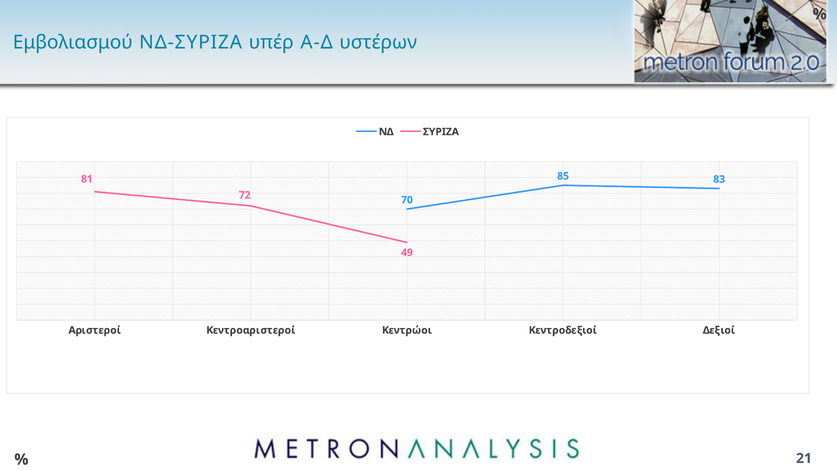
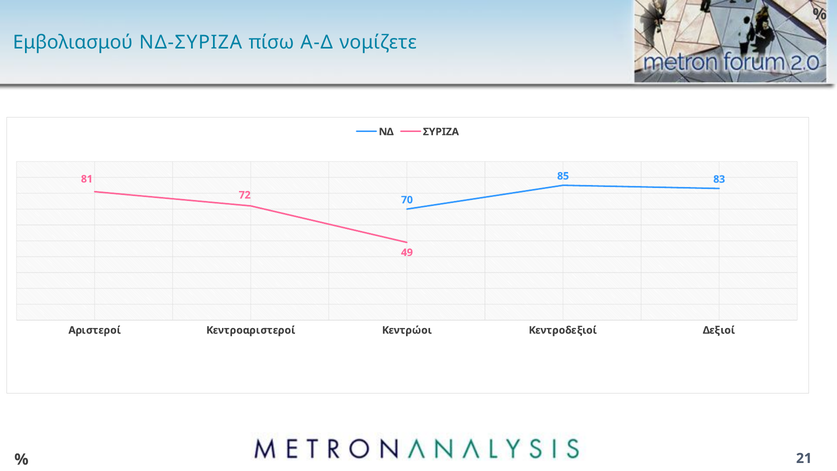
υπέρ: υπέρ -> πίσω (271, 42)
υστέρων: υστέρων -> νομίζετε (378, 42)
